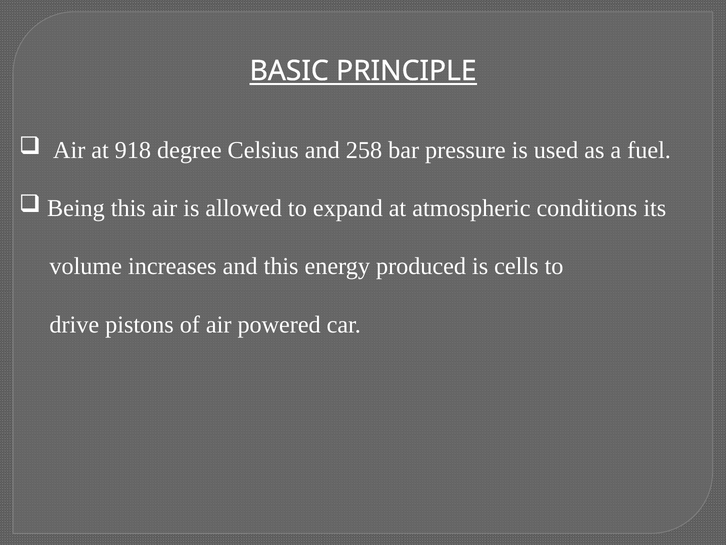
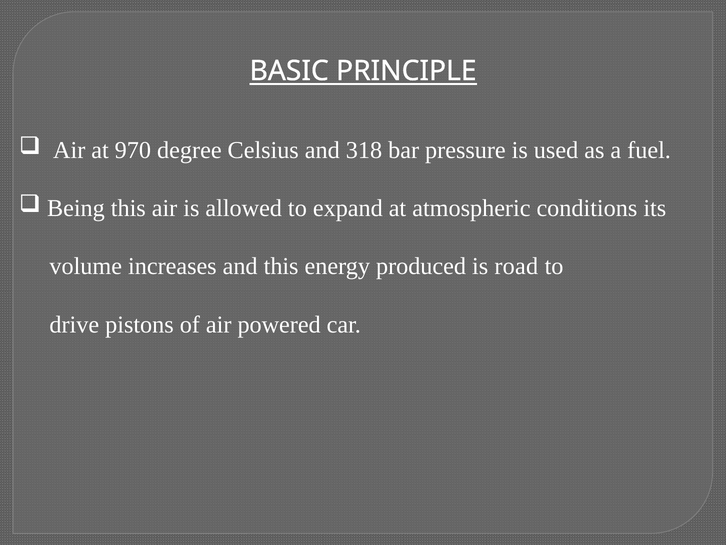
918: 918 -> 970 (133, 150)
258: 258 -> 318 (364, 150)
cells: cells -> road (516, 266)
